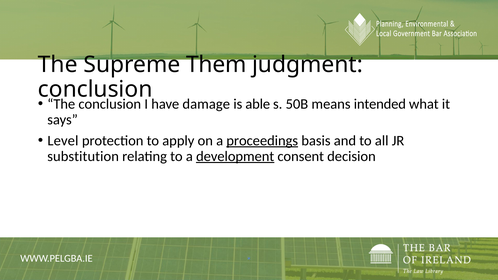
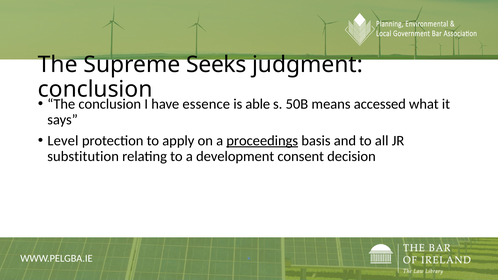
Them: Them -> Seeks (216, 65)
damage: damage -> essence (206, 104)
intended: intended -> accessed (380, 104)
development underline: present -> none (235, 156)
